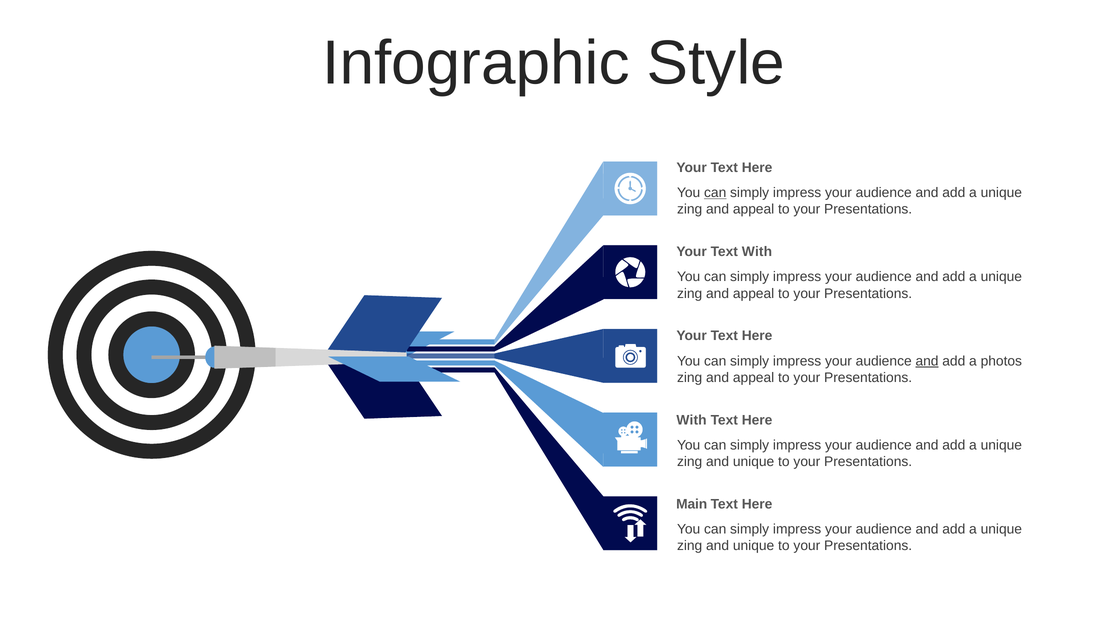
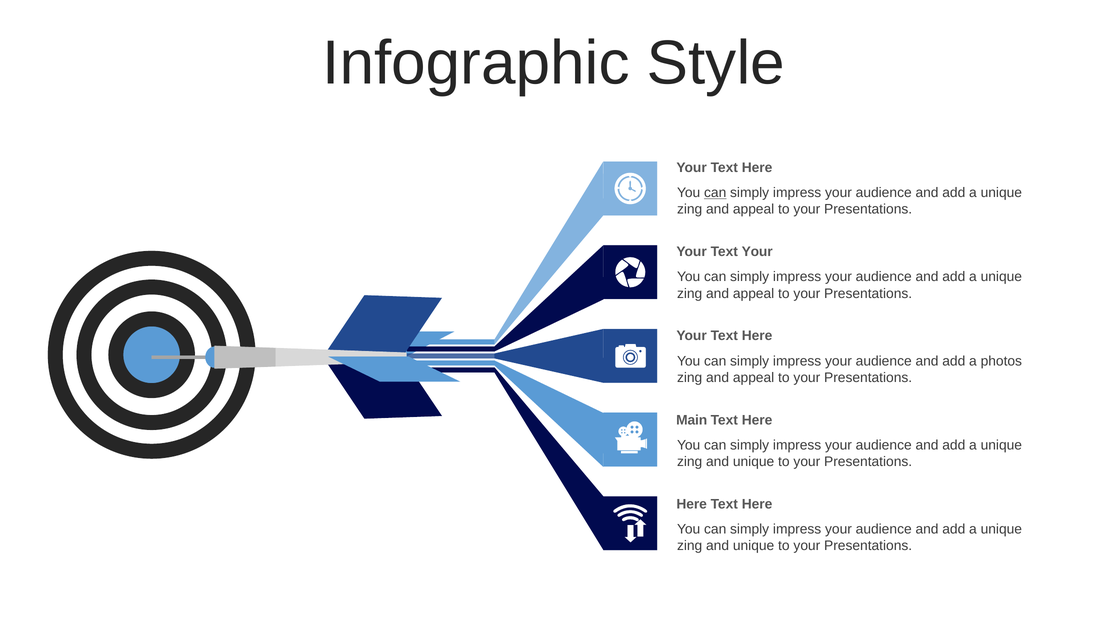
Text With: With -> Your (757, 252)
and underline: present -> none (927, 361)
With: With -> Main (692, 420)
Main: Main -> Here (692, 504)
